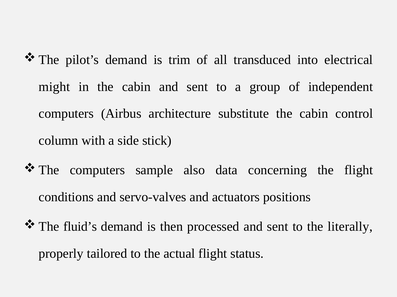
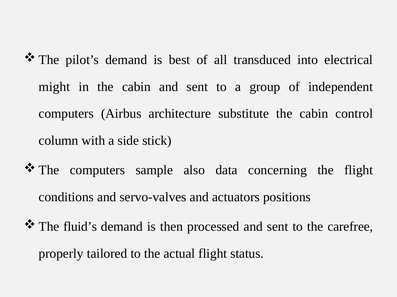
trim: trim -> best (179, 60)
literally: literally -> carefree (350, 227)
